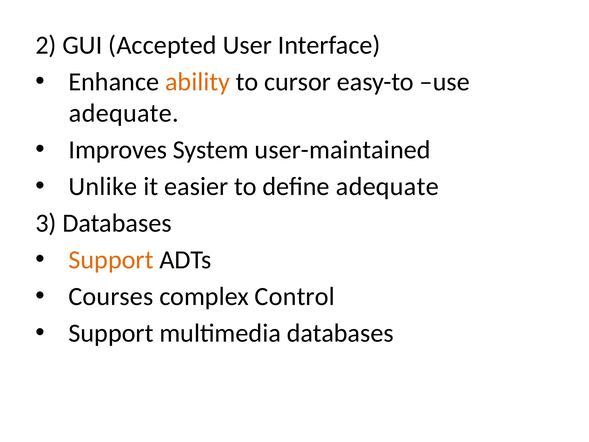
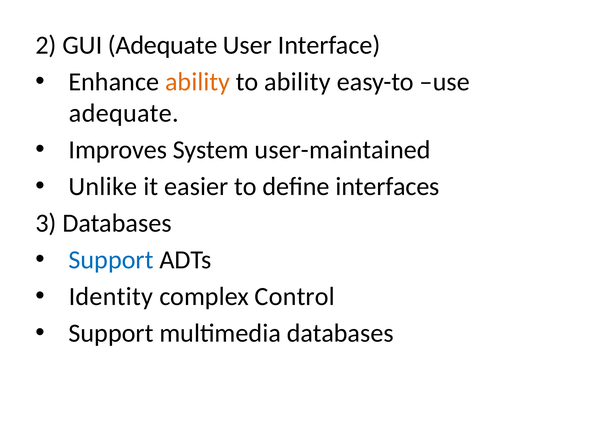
GUI Accepted: Accepted -> Adequate (163, 45)
to cursor: cursor -> ability (297, 82)
define adequate: adequate -> interfaces (388, 186)
Support colour: orange -> blue (111, 260)
Courses: Courses -> Identity (111, 296)
